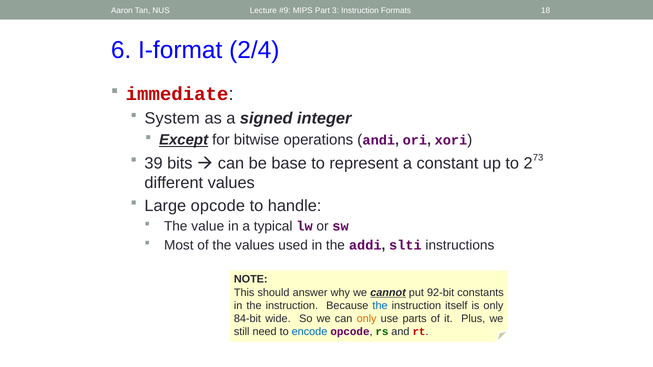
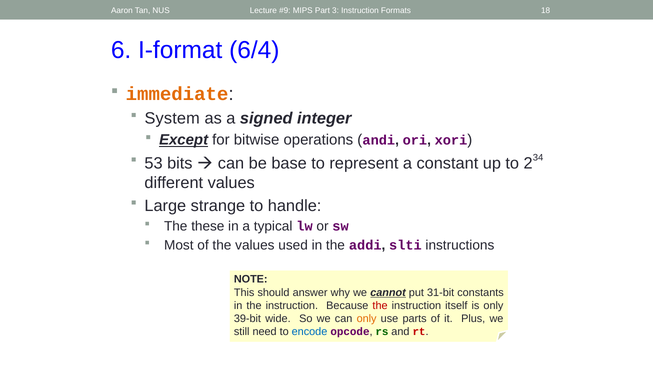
2/4: 2/4 -> 6/4 (254, 50)
immediate colour: red -> orange (177, 94)
39: 39 -> 53 (154, 163)
73: 73 -> 34 (538, 158)
Large opcode: opcode -> strange (218, 206)
value: value -> these (208, 226)
92-bit: 92-bit -> 31-bit (441, 293)
the colour: blue -> red (380, 306)
84-bit: 84-bit -> 39-bit (247, 319)
